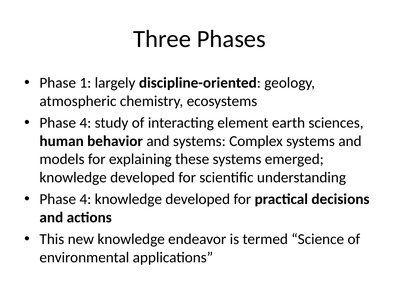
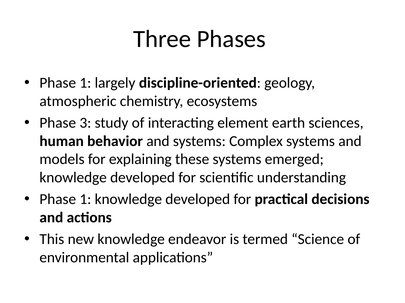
4: 4 -> 3 (85, 123)
4: 4 -> 1 (85, 200)
